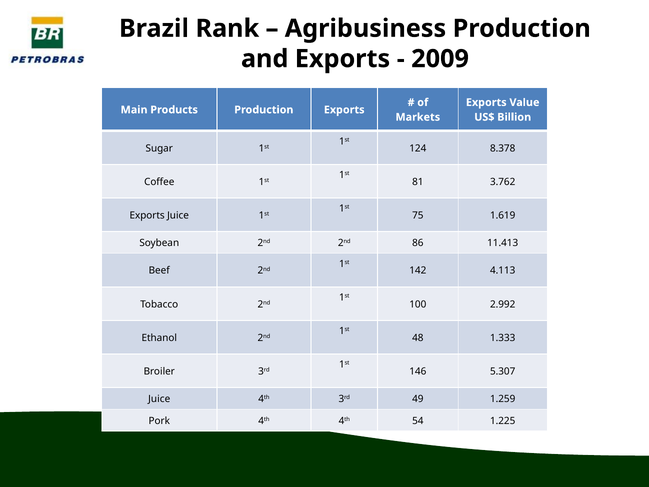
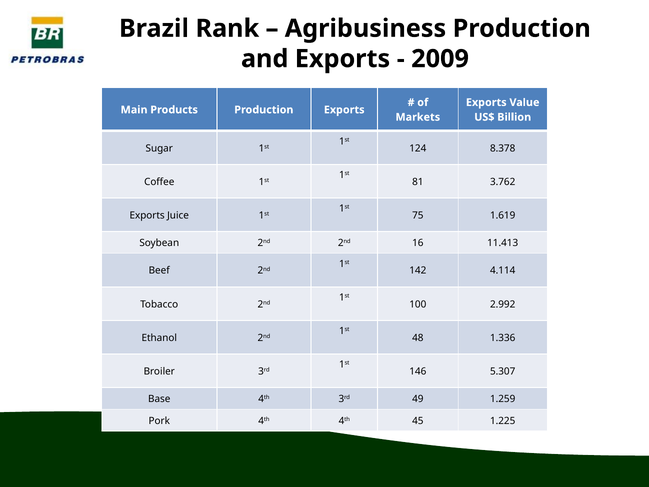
86: 86 -> 16 (418, 243)
4.113: 4.113 -> 4.114 (503, 271)
1.333: 1.333 -> 1.336 (503, 338)
Juice: Juice -> Base (159, 399)
54: 54 -> 45 (418, 421)
